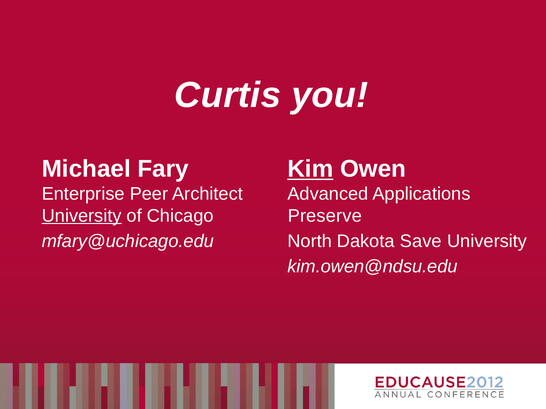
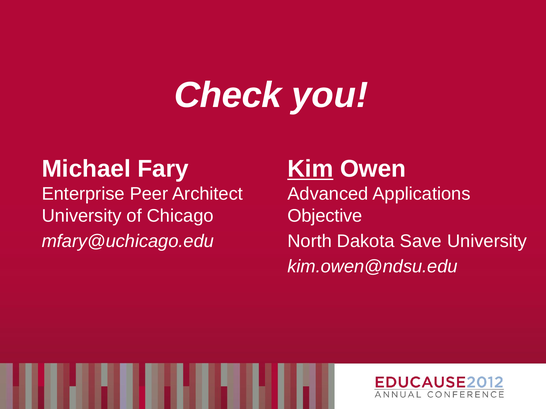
Curtis: Curtis -> Check (228, 95)
University underline: present -> none (82, 216)
Preserve: Preserve -> Objective (325, 216)
